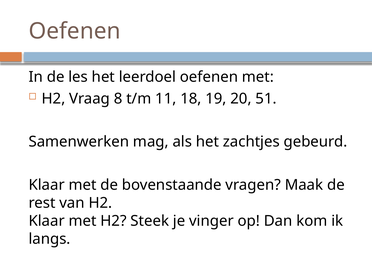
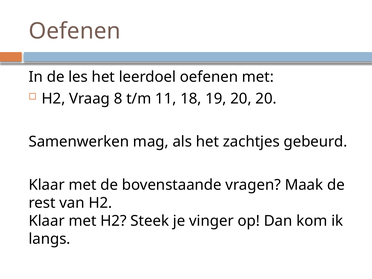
20 51: 51 -> 20 (266, 99)
